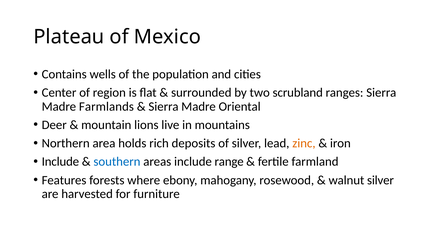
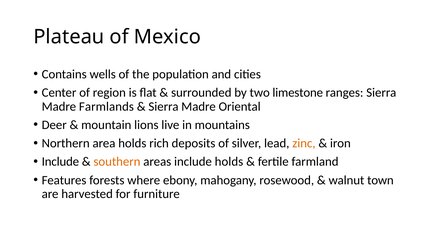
scrubland: scrubland -> limestone (298, 93)
southern colour: blue -> orange (117, 162)
include range: range -> holds (229, 162)
walnut silver: silver -> town (380, 180)
